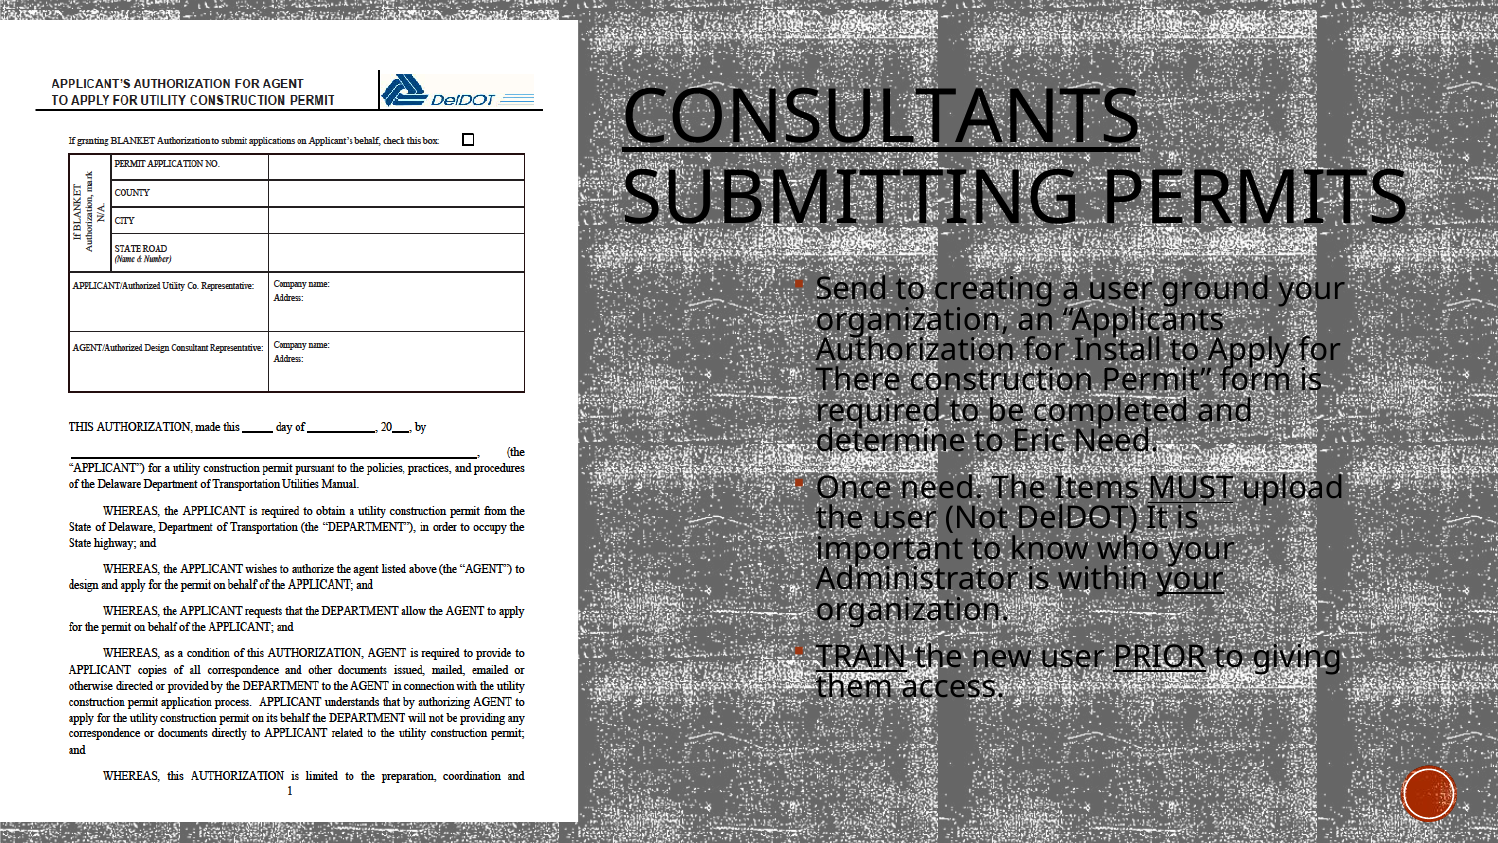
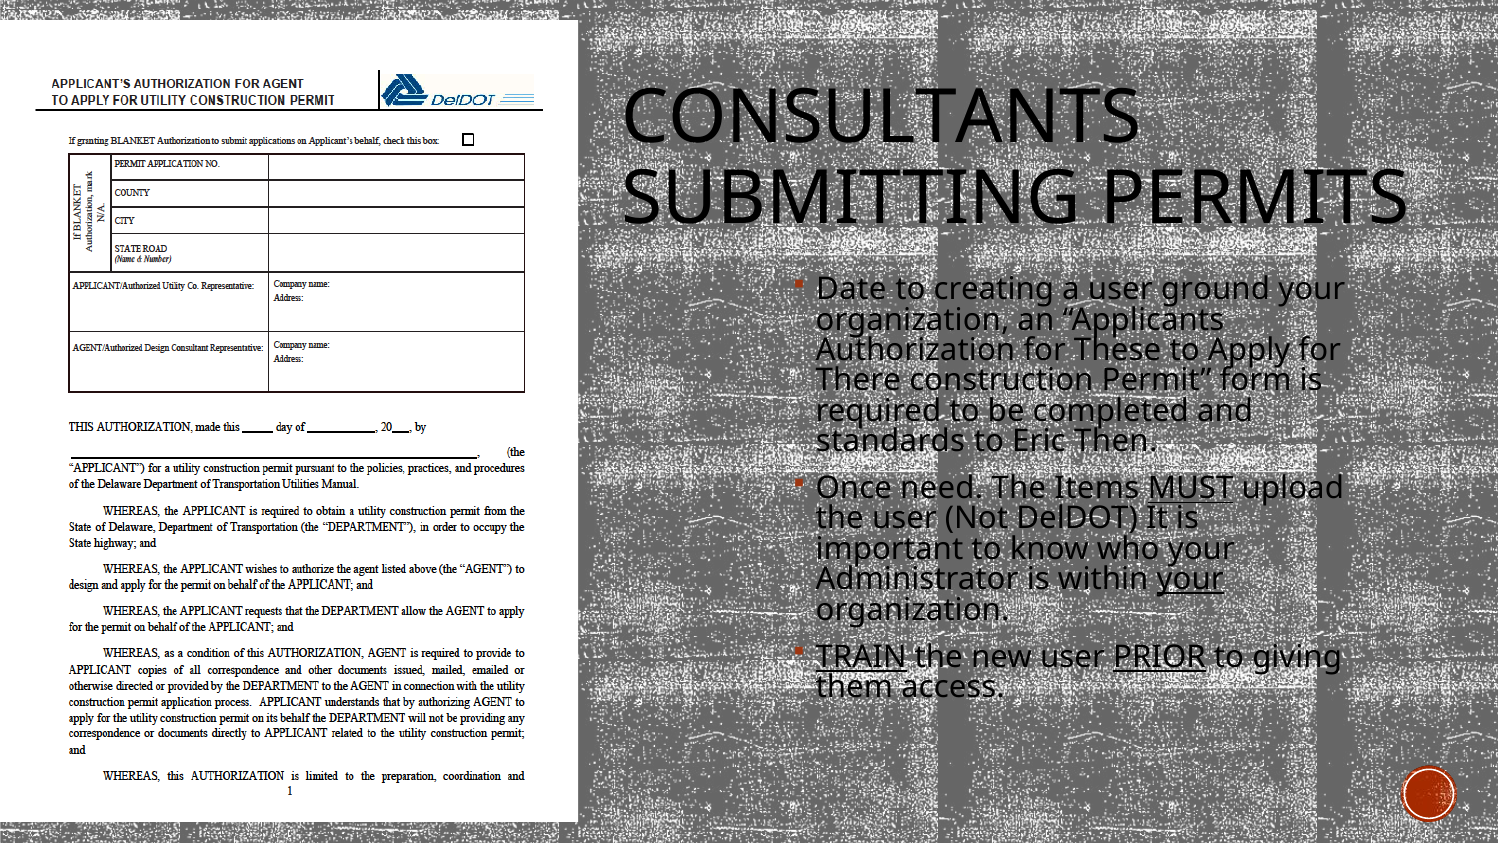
CONSULTANTS underline: present -> none (881, 117)
Send: Send -> Date (851, 289)
Install: Install -> These (1118, 350)
determine: determine -> standards (891, 441)
Eric Need: Need -> Then (1116, 441)
